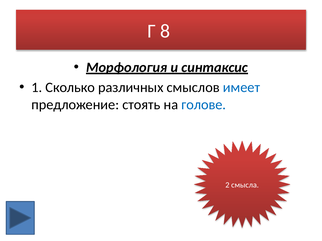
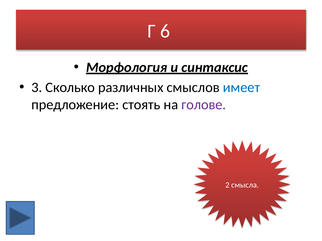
8: 8 -> 6 (165, 31)
1: 1 -> 3 (37, 88)
голове colour: blue -> purple (204, 105)
